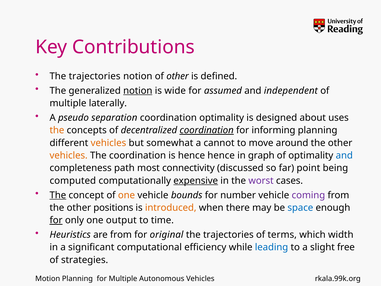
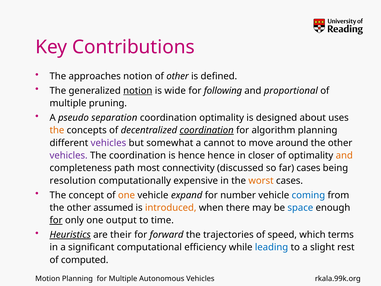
trajectories: trajectories -> approaches (95, 76)
assumed: assumed -> following (223, 91)
independent: independent -> proportional (291, 91)
laterally: laterally -> pruning (108, 103)
informing: informing -> algorithm (273, 130)
vehicles colour: orange -> purple (108, 143)
vehicles colour: orange -> purple (69, 155)
graph: graph -> closer (261, 155)
and colour: blue -> orange (344, 155)
far point: point -> cases (308, 168)
computed: computed -> resolution (73, 180)
expensive underline: present -> none (196, 180)
worst colour: purple -> orange (261, 180)
The underline: present -> none (58, 195)
bounds: bounds -> expand (187, 195)
coming colour: purple -> blue (308, 195)
positions: positions -> assumed (113, 208)
Heuristics underline: none -> present (70, 235)
are from: from -> their (121, 235)
original: original -> forward (167, 235)
terms: terms -> speed (282, 235)
width: width -> terms (341, 235)
free: free -> rest (346, 247)
strategies: strategies -> computed (85, 260)
